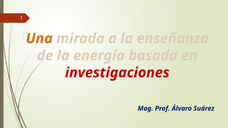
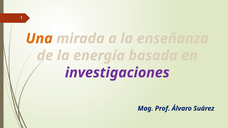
investigaciones colour: red -> purple (117, 73)
